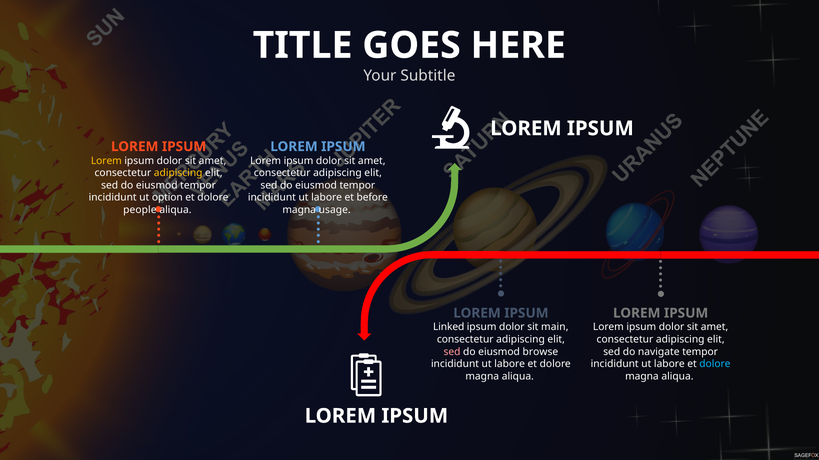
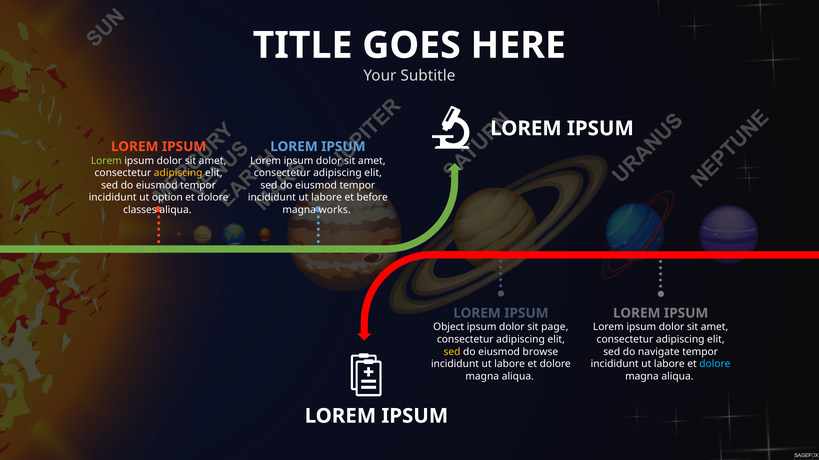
Lorem colour: yellow -> light green (106, 161)
people: people -> classes (140, 210)
usage: usage -> works (335, 210)
Linked: Linked -> Object (449, 328)
main: main -> page (555, 328)
sed colour: pink -> yellow (452, 352)
